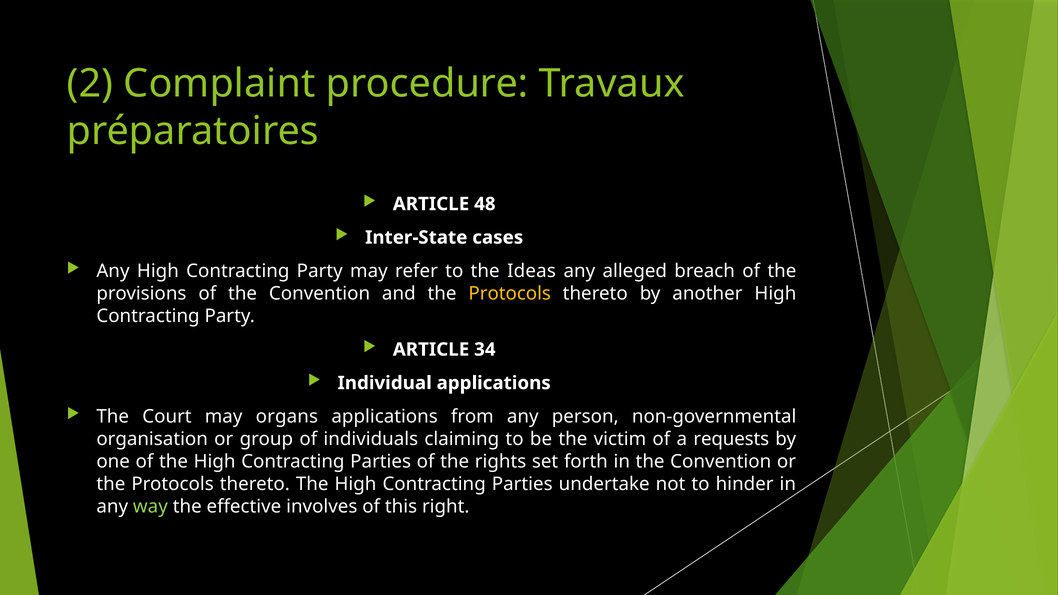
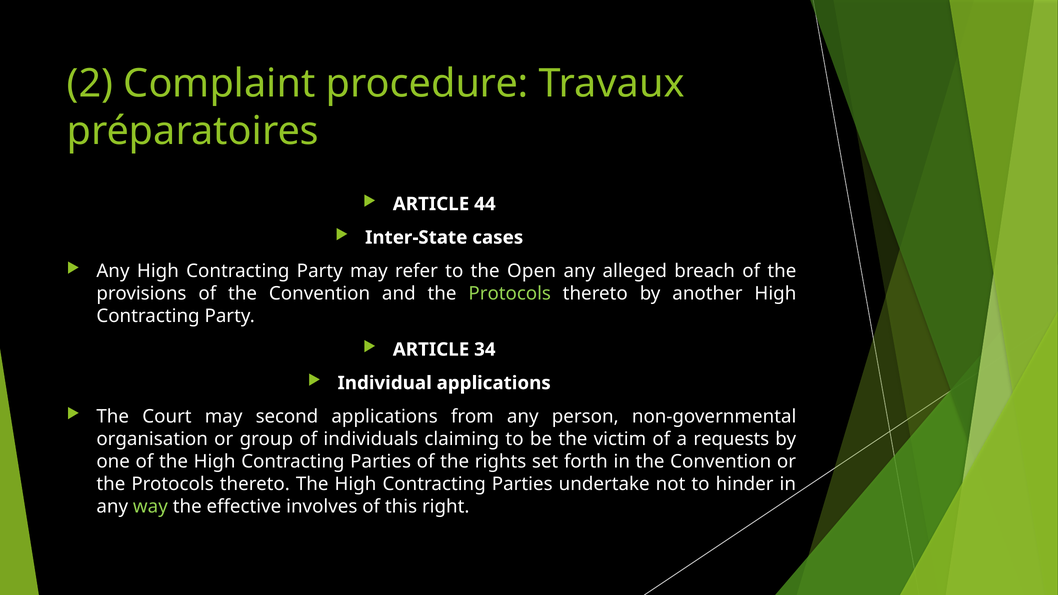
48: 48 -> 44 (485, 204)
Ideas: Ideas -> Open (532, 271)
Protocols colour: yellow -> light green (510, 294)
organs: organs -> second (287, 417)
